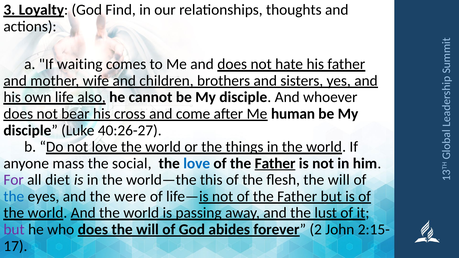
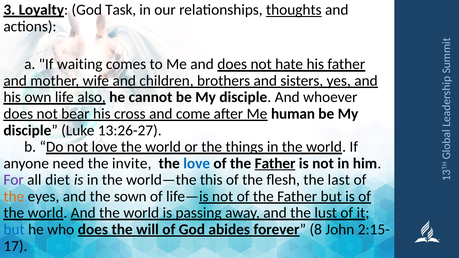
Find: Find -> Task (121, 10)
thoughts underline: none -> present (294, 10)
40:26-27: 40:26-27 -> 13:26-27 (130, 130)
mass: mass -> need (68, 163)
social: social -> invite (132, 163)
flesh the will: will -> last (339, 180)
the colour: blue -> orange (14, 197)
were: were -> sown (130, 197)
but colour: purple -> blue (14, 230)
2: 2 -> 8 (316, 230)
